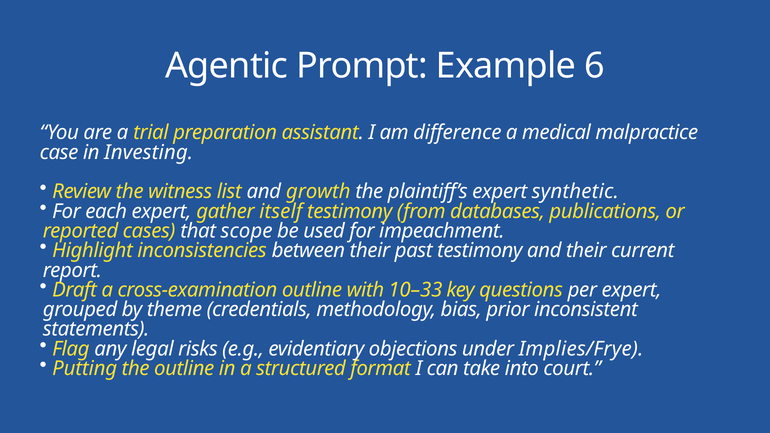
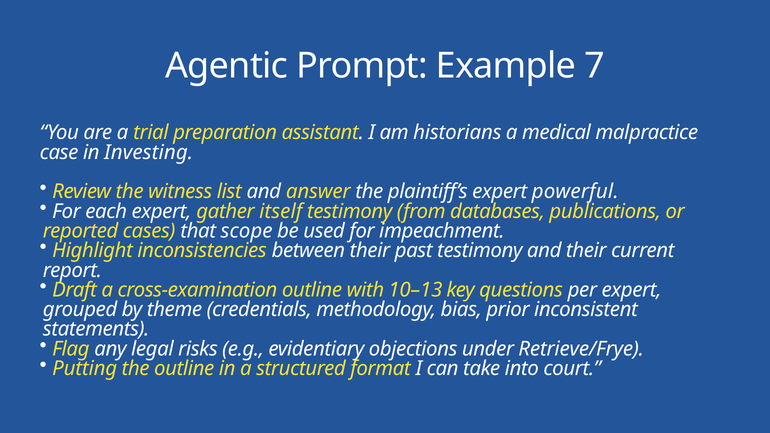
6: 6 -> 7 (594, 66)
difference: difference -> historians (457, 133)
growth: growth -> answer (318, 192)
synthetic: synthetic -> powerful (575, 192)
10–33: 10–33 -> 10–13 (415, 290)
Implies/Frye: Implies/Frye -> Retrieve/Frye (581, 349)
